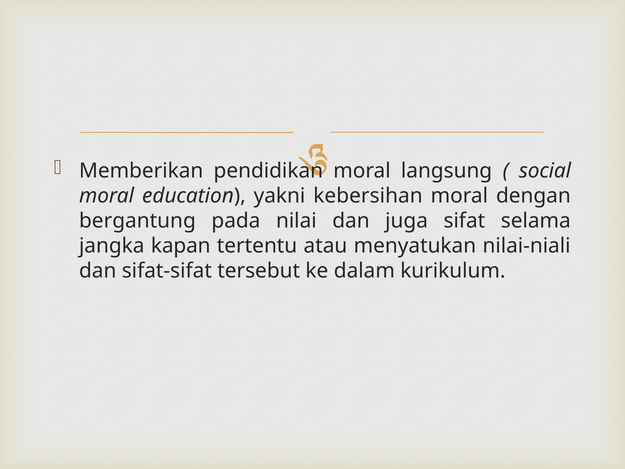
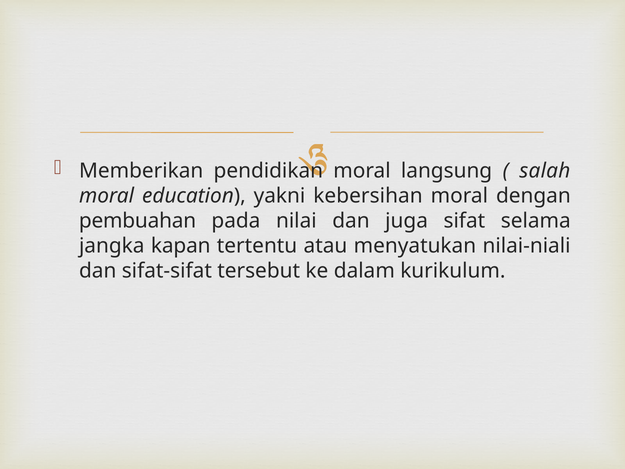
social: social -> salah (545, 171)
bergantung: bergantung -> pembuahan (138, 221)
